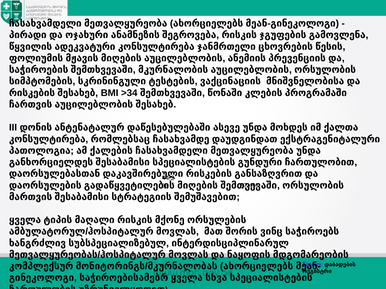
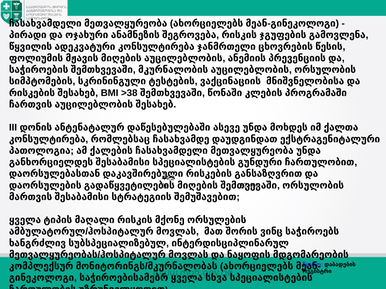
>34: >34 -> >38 (129, 93)
